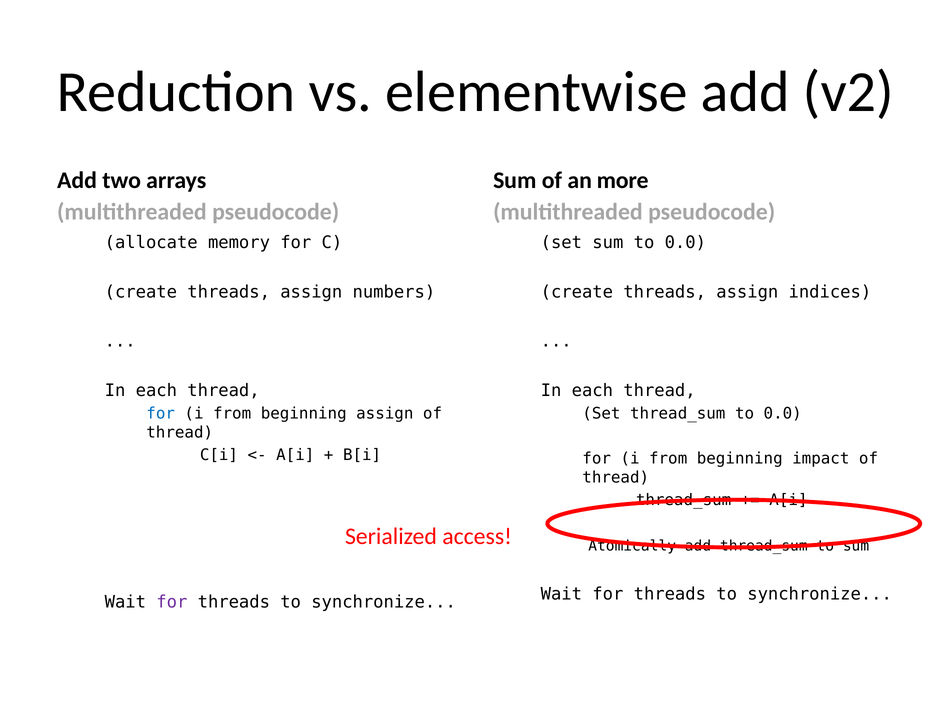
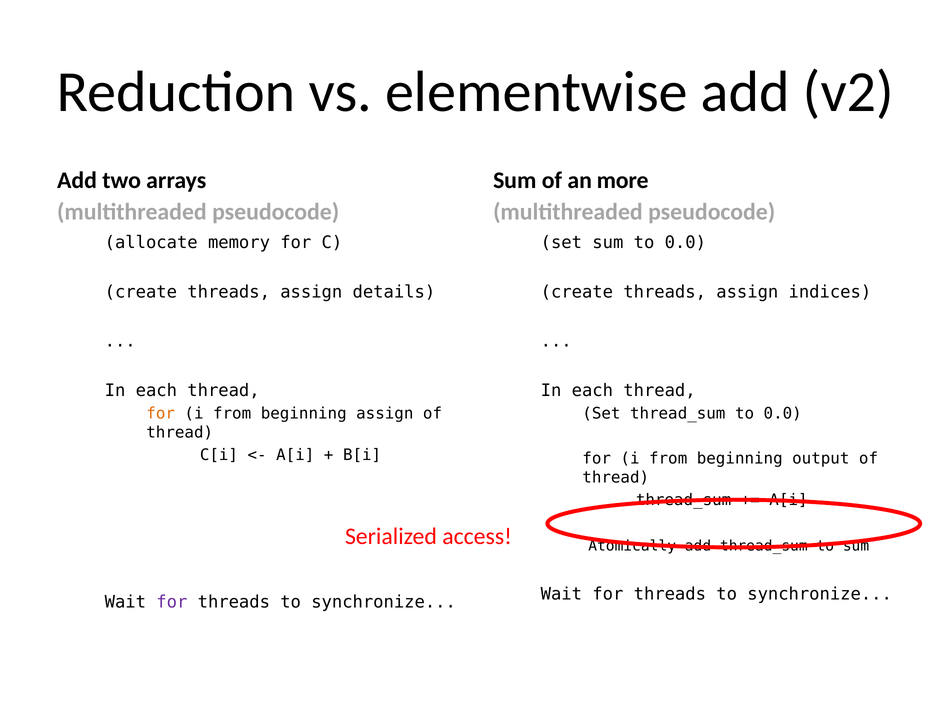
numbers: numbers -> details (394, 292)
for colour: blue -> orange (161, 414)
impact: impact -> output (821, 459)
